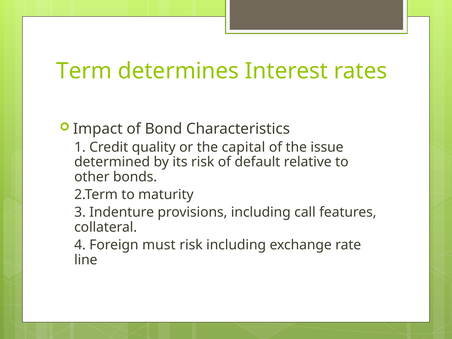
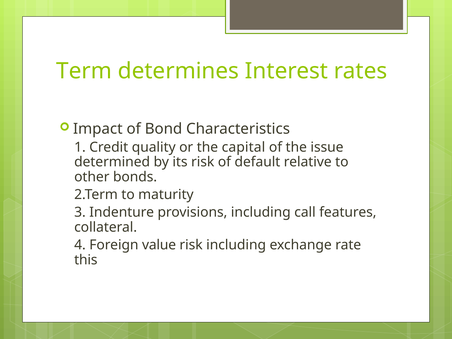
must: must -> value (159, 245)
line: line -> this (86, 260)
